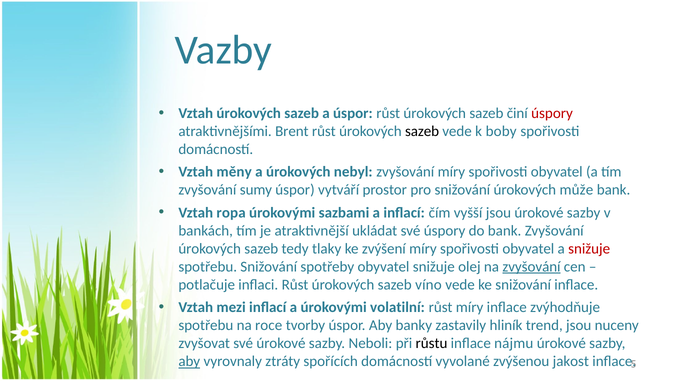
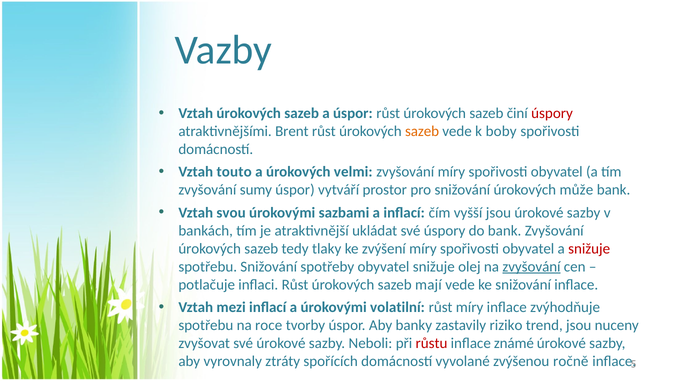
sazeb colour: black -> orange (422, 131)
měny: měny -> touto (234, 172)
nebyl: nebyl -> velmi (353, 172)
ropa: ropa -> svou (231, 212)
víno: víno -> mají (428, 285)
hliník: hliník -> riziko (506, 325)
růstu colour: black -> red (431, 343)
nájmu: nájmu -> známé (514, 343)
aby underline: present -> none (189, 361)
jakost: jakost -> ročně (571, 361)
